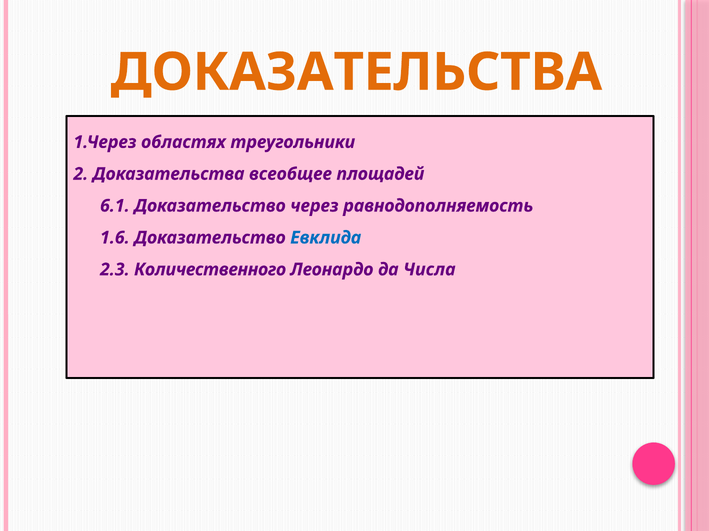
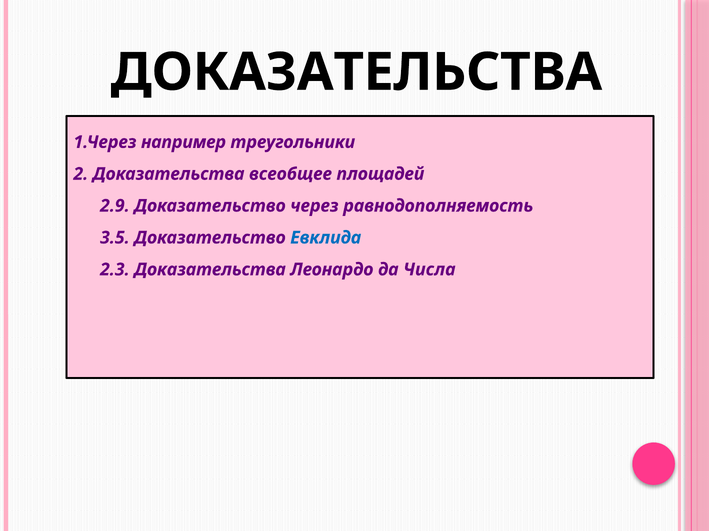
ДОКАЗАТЕЛЬСТВА colour: orange -> black (356, 72)
областях: областях -> например (184, 142)
6.1: 6.1 -> 2.9 (115, 206)
1.6: 1.6 -> 3.5 (115, 238)
2.3 Количественного: Количественного -> Доказательства (210, 270)
